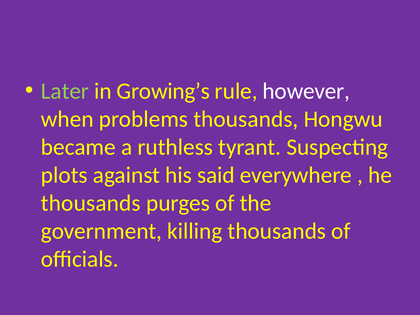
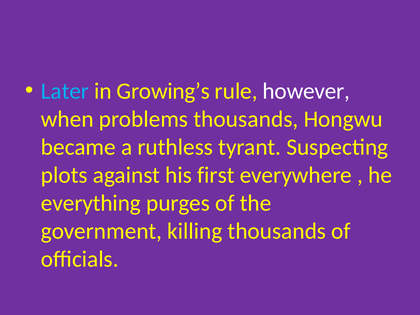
Later colour: light green -> light blue (65, 91)
said: said -> first (216, 175)
thousands: thousands -> everything (91, 203)
